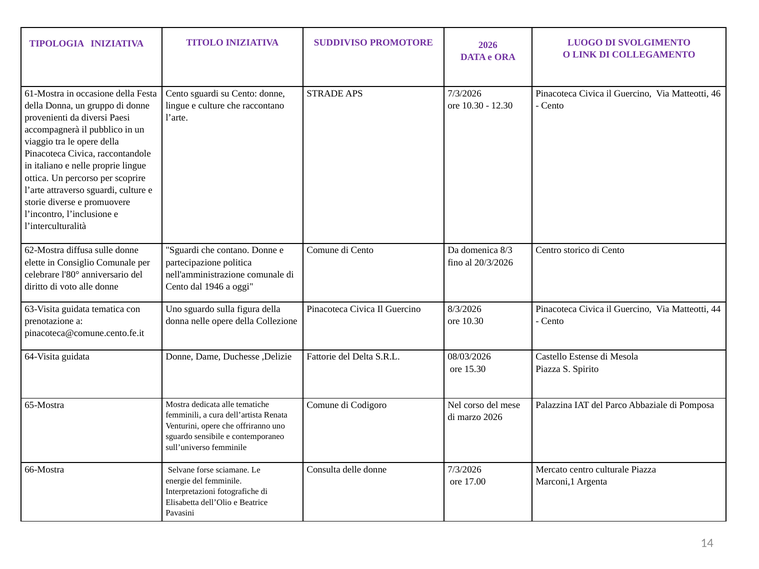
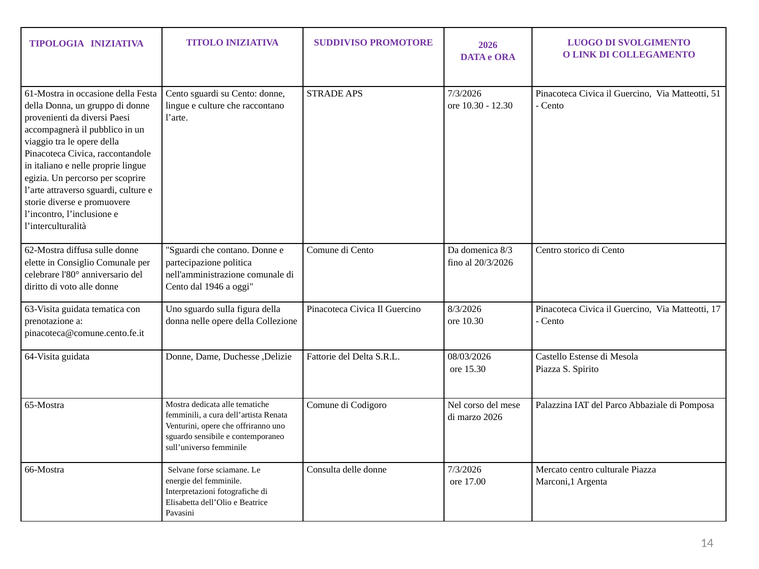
46: 46 -> 51 (716, 94)
ottica: ottica -> egizia (37, 178)
44: 44 -> 17 (716, 309)
